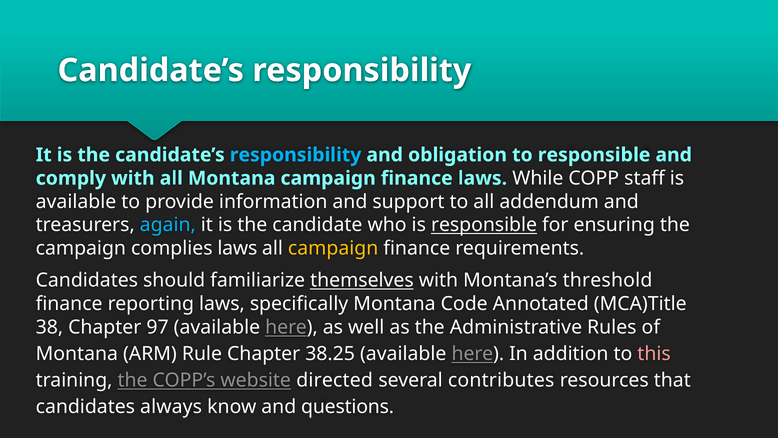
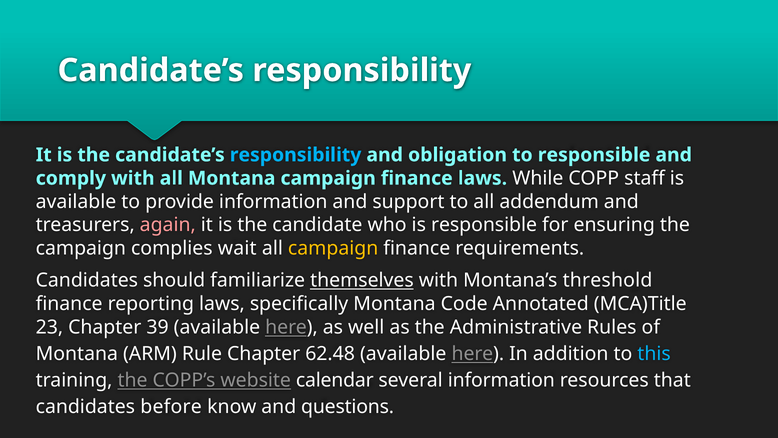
again colour: light blue -> pink (168, 225)
responsible underline: present -> none (484, 225)
complies laws: laws -> wait (237, 248)
38: 38 -> 23 (49, 327)
97: 97 -> 39 (158, 327)
38.25: 38.25 -> 62.48 (330, 353)
this colour: pink -> light blue (654, 353)
directed: directed -> calendar (335, 380)
several contributes: contributes -> information (501, 380)
always: always -> before (171, 407)
